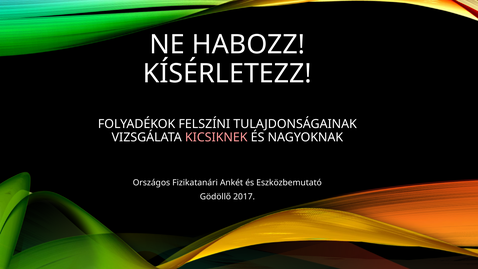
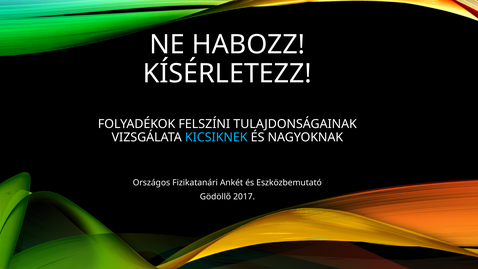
KICSIKNEK colour: pink -> light blue (216, 137)
